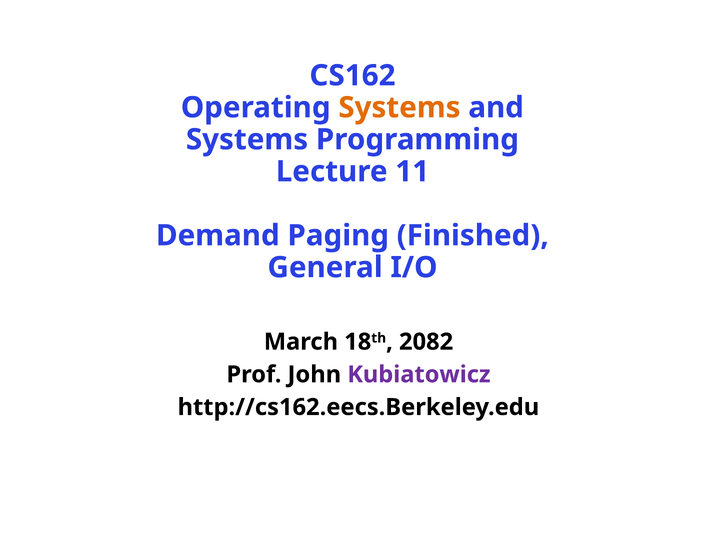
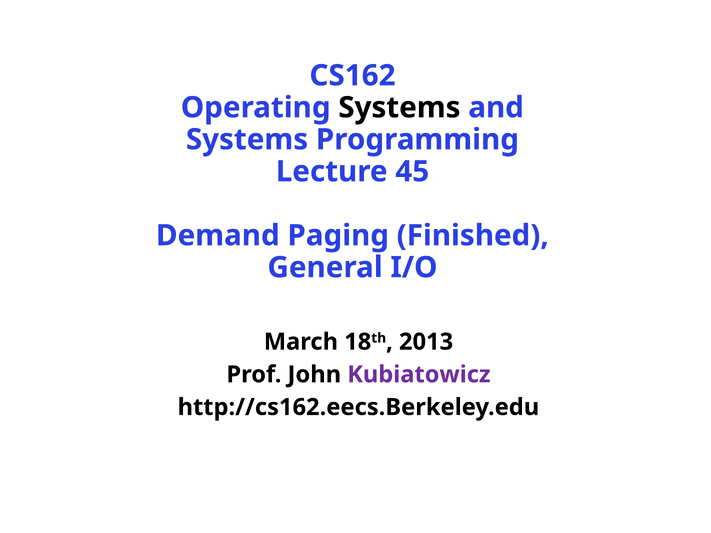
Systems colour: orange -> black (399, 108)
11: 11 -> 45 (412, 172)
2082: 2082 -> 2013 (426, 342)
